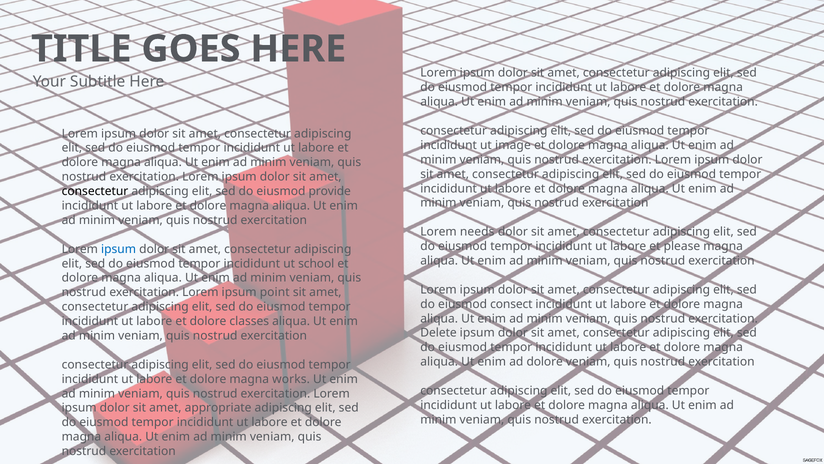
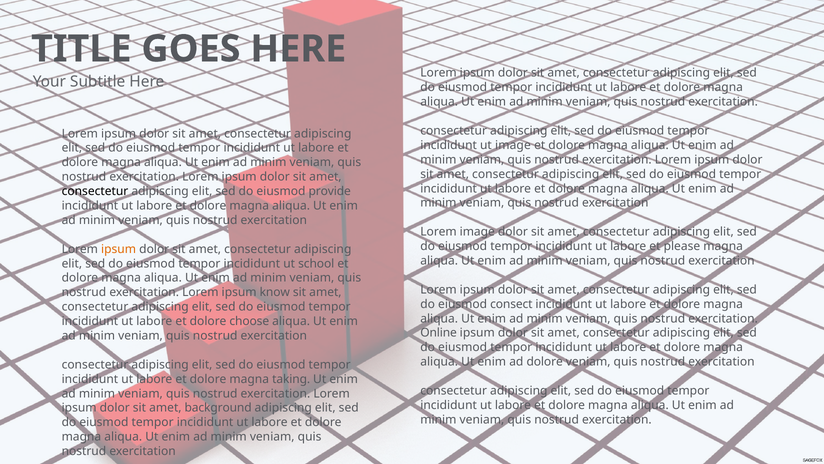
Lorem needs: needs -> image (477, 232)
ipsum colour: blue -> orange (119, 249)
point: point -> know (275, 292)
classes: classes -> choose (249, 321)
Delete: Delete -> Online (439, 333)
works: works -> taking (291, 379)
appropriate: appropriate -> background (218, 408)
